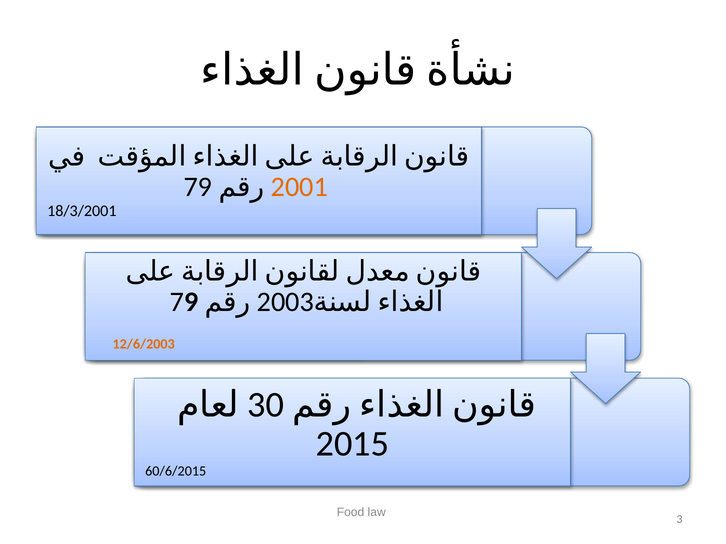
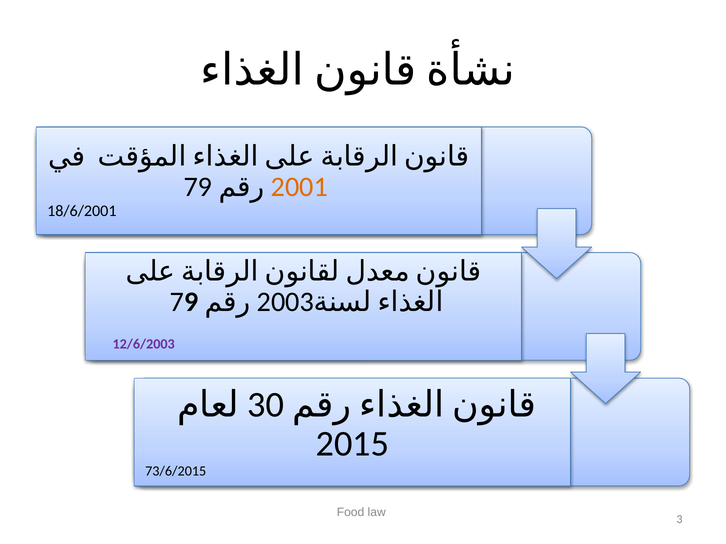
18/3/2001: 18/3/2001 -> 18/6/2001 (82, 211)
12/6/2003 colour: orange -> purple (144, 344)
60/6/2015: 60/6/2015 -> 73/6/2015 (176, 472)
